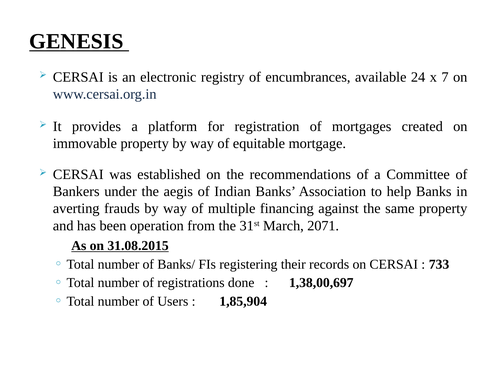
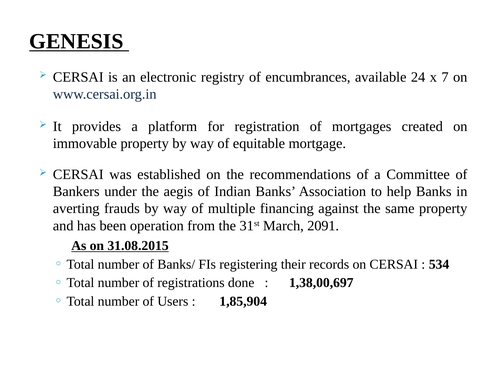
2071: 2071 -> 2091 (323, 226)
733: 733 -> 534 (439, 265)
